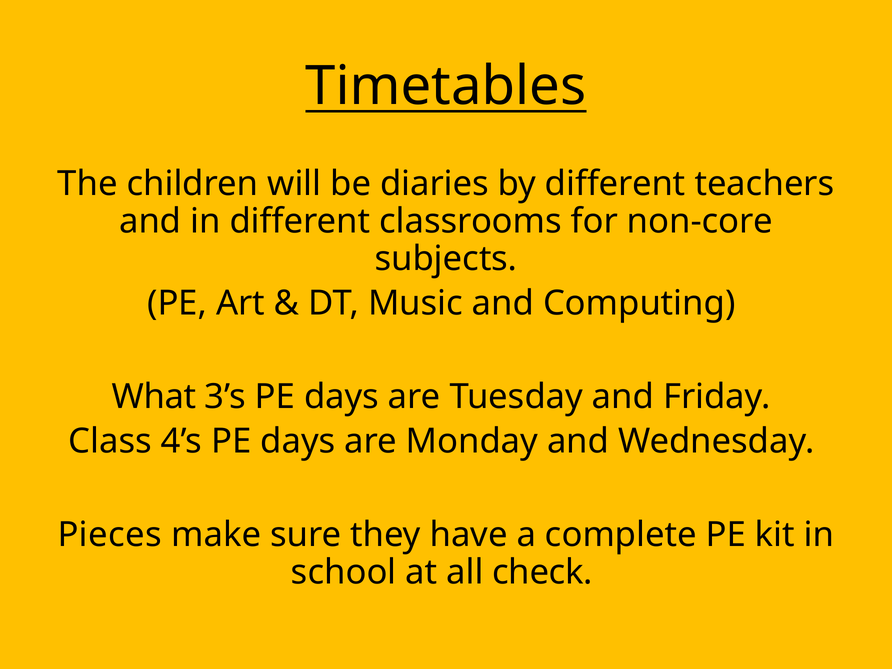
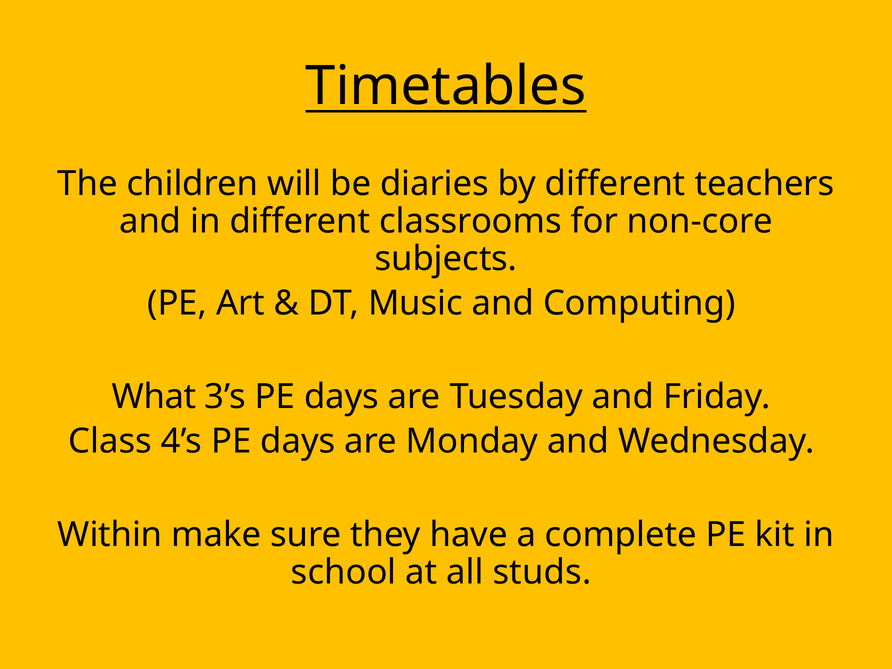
Pieces: Pieces -> Within (110, 535)
check: check -> studs (542, 572)
